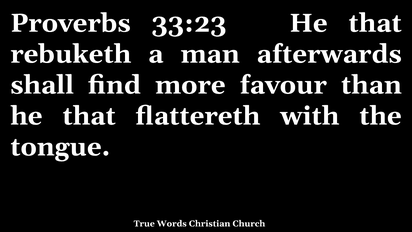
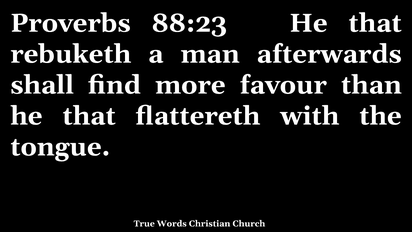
33:23: 33:23 -> 88:23 (189, 23)
